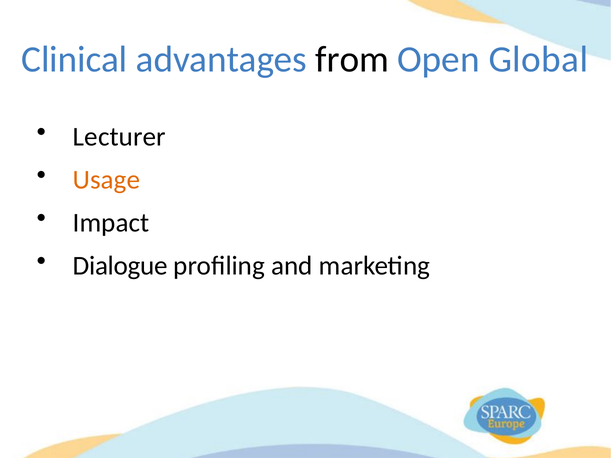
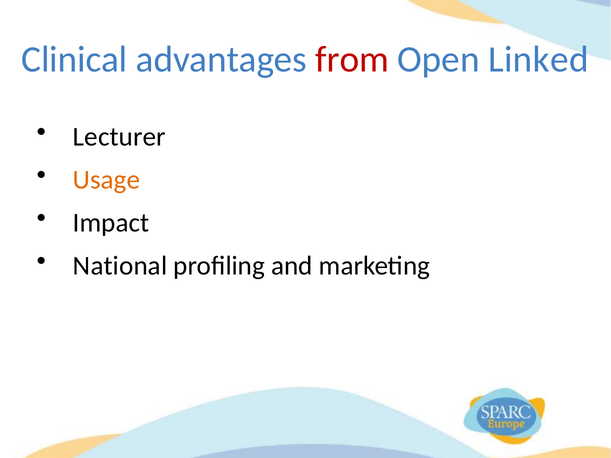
from colour: black -> red (352, 59)
Global: Global -> Linked (538, 59)
Dialogue: Dialogue -> National (120, 266)
